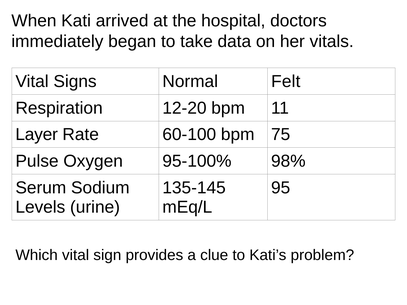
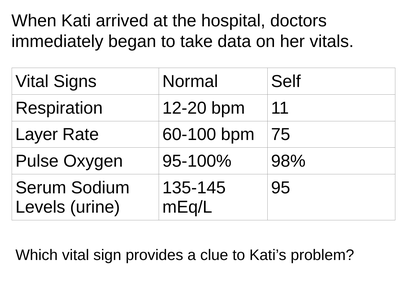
Felt: Felt -> Self (286, 82)
